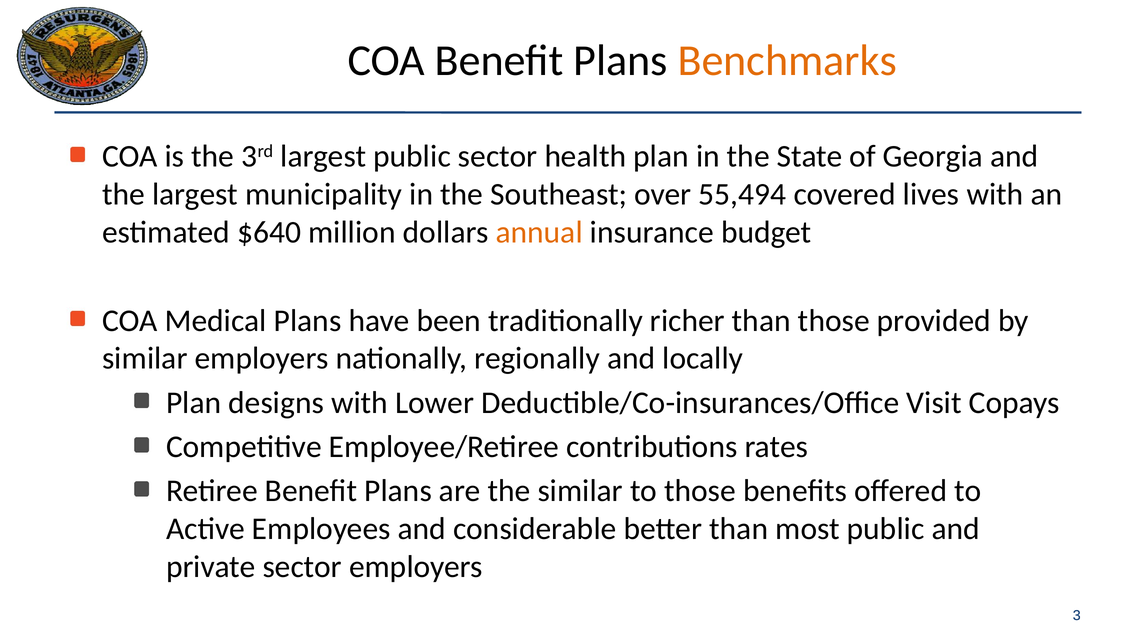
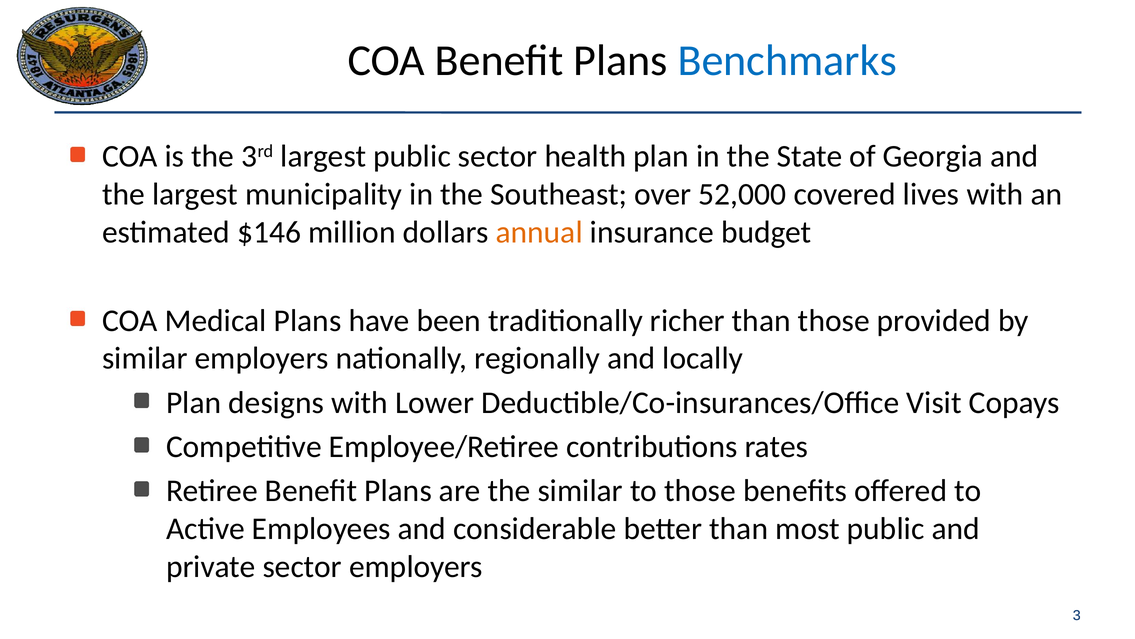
Benchmarks colour: orange -> blue (787, 61)
55,494: 55,494 -> 52,000 (742, 194)
$640: $640 -> $146 (269, 232)
